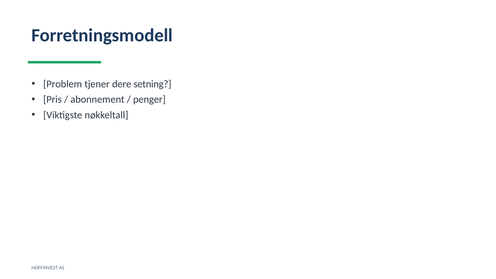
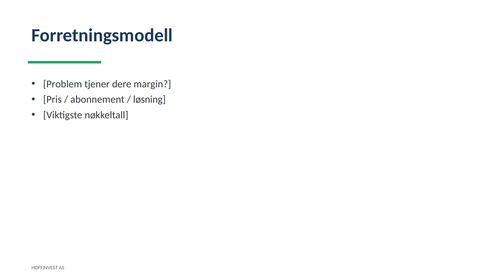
setning: setning -> margin (152, 84)
penger: penger -> løsning (149, 100)
